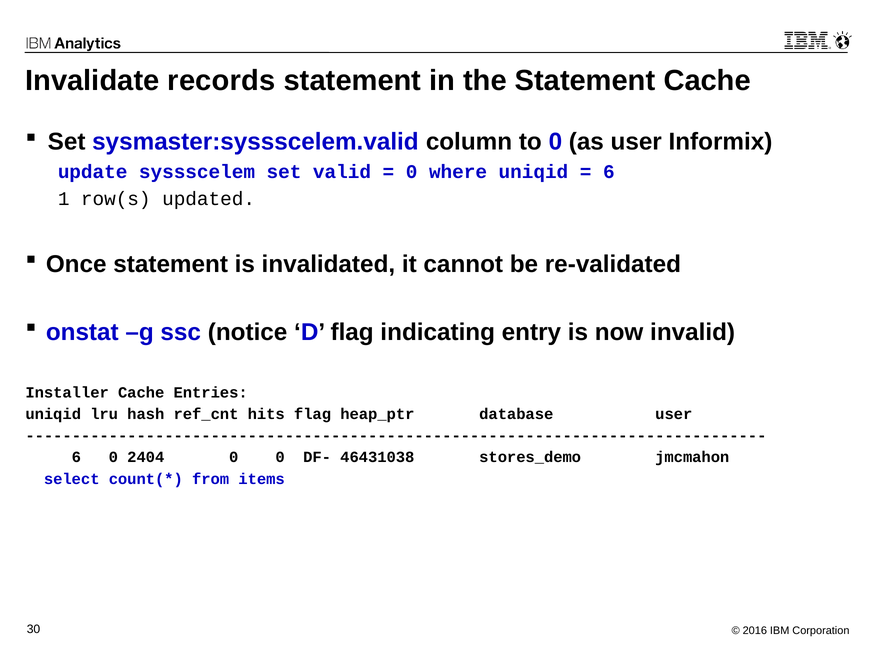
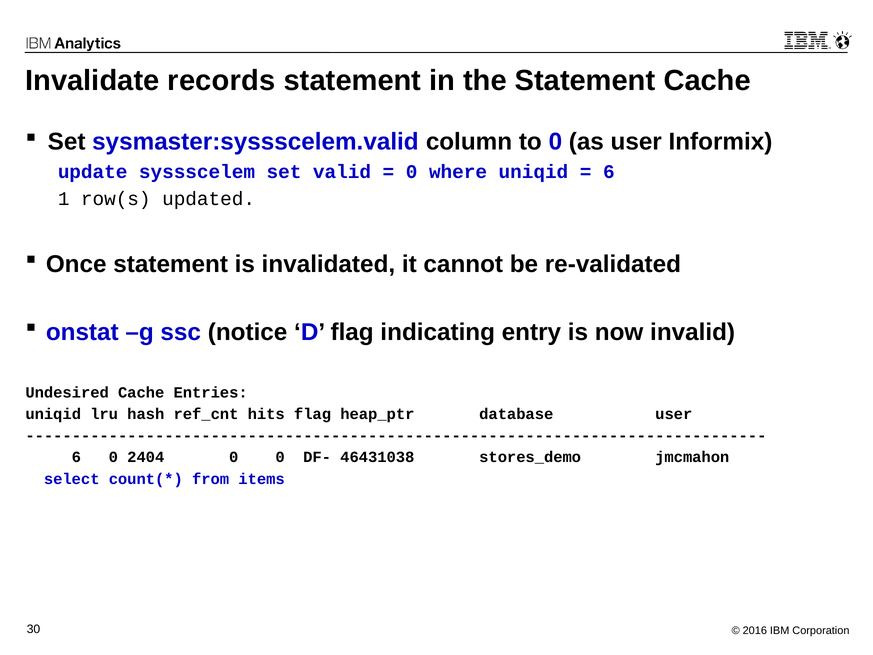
Installer: Installer -> Undesired (67, 392)
